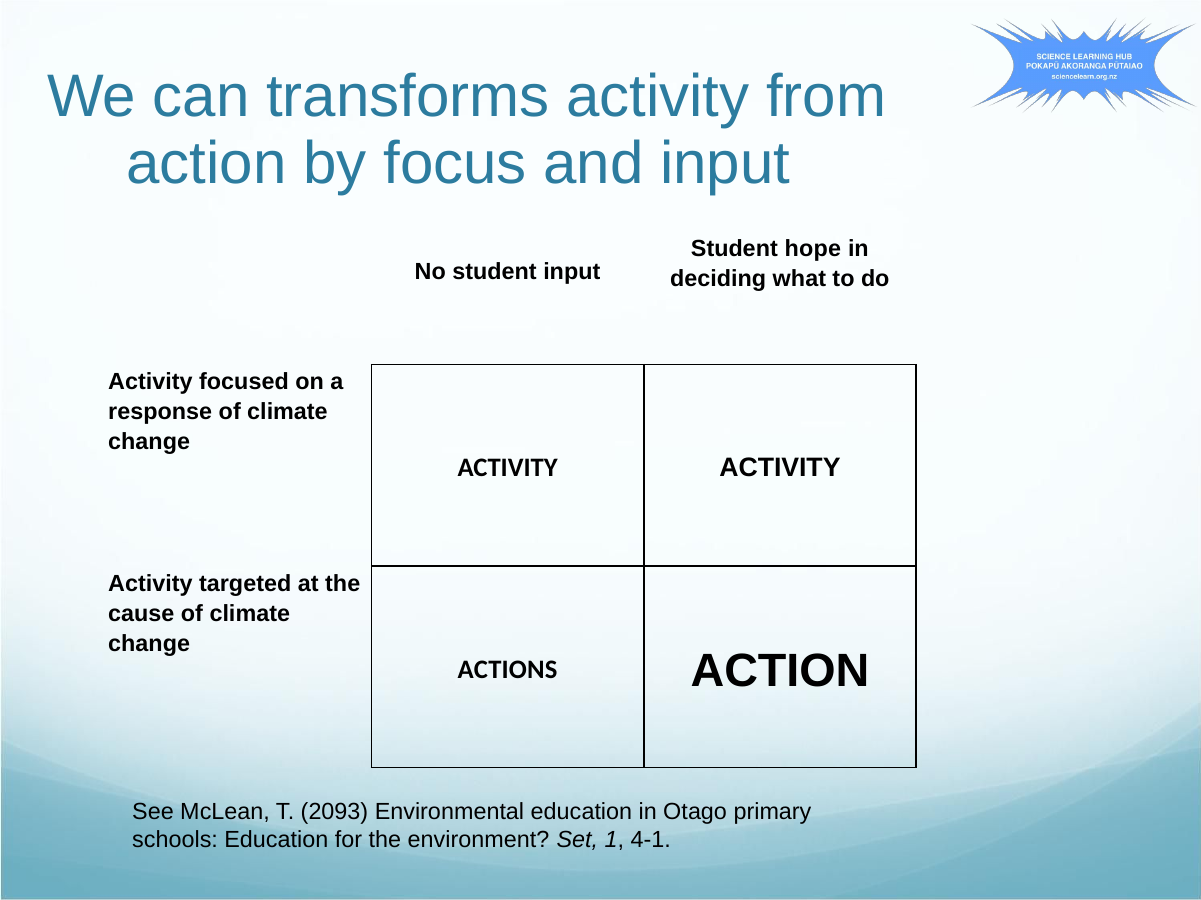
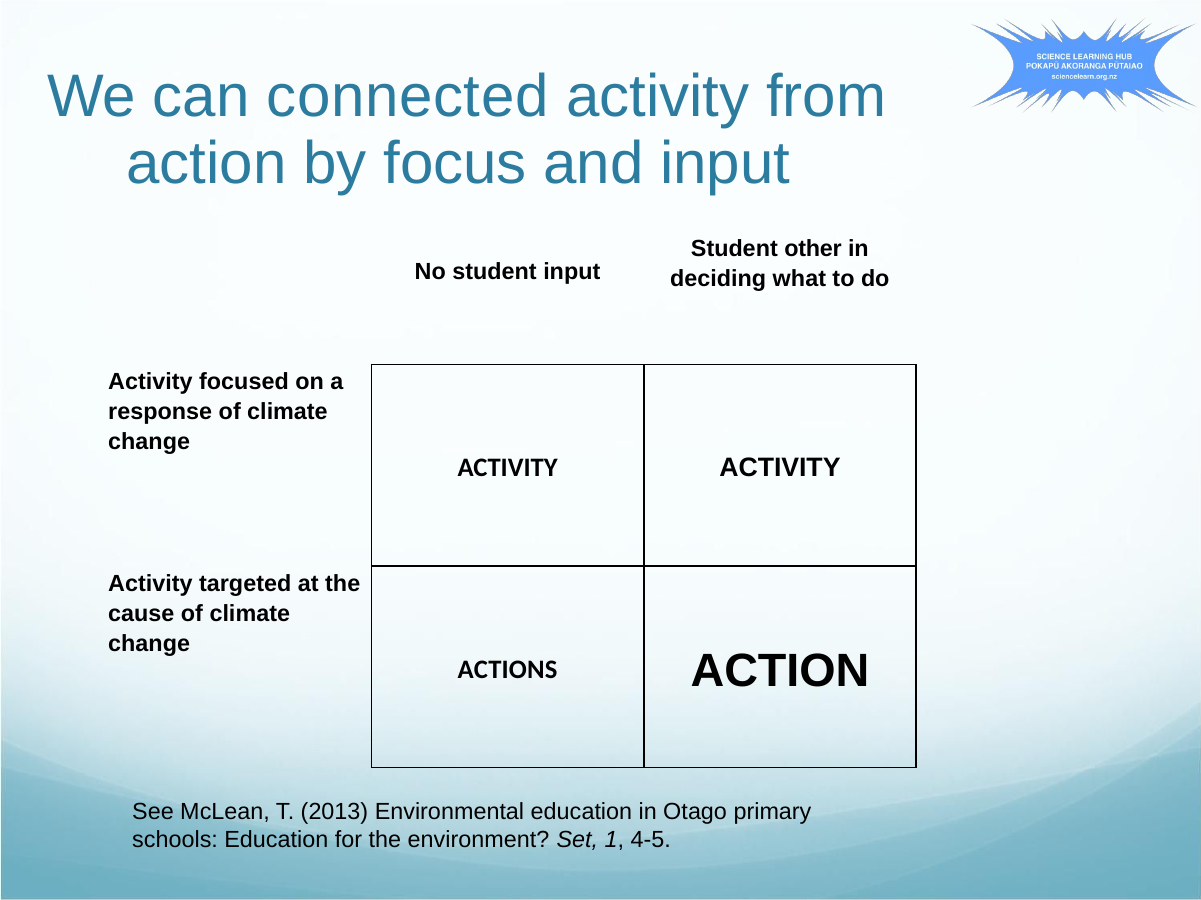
transforms: transforms -> connected (407, 97)
hope: hope -> other (813, 249)
2093: 2093 -> 2013 (334, 812)
4-1: 4-1 -> 4-5 (651, 840)
